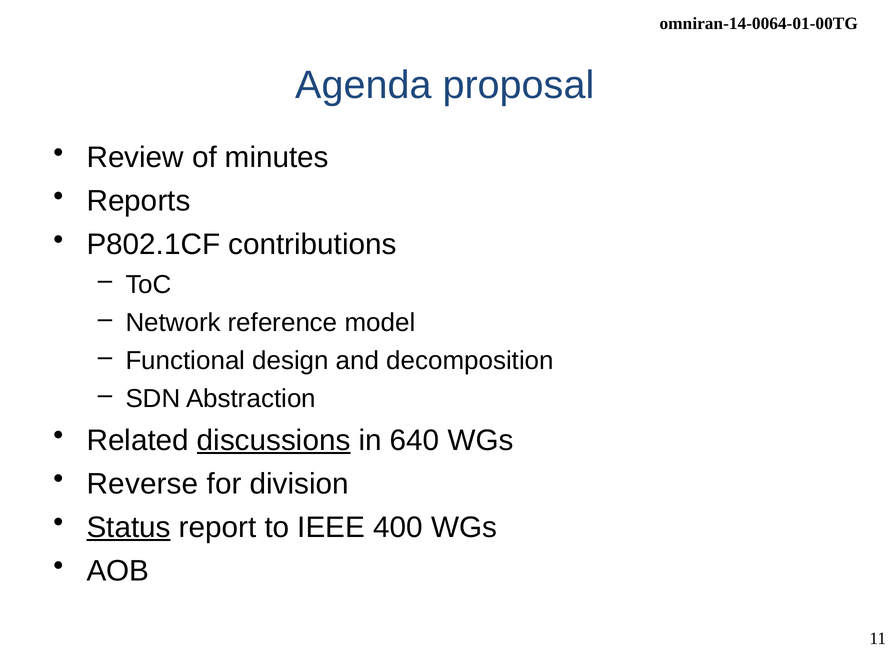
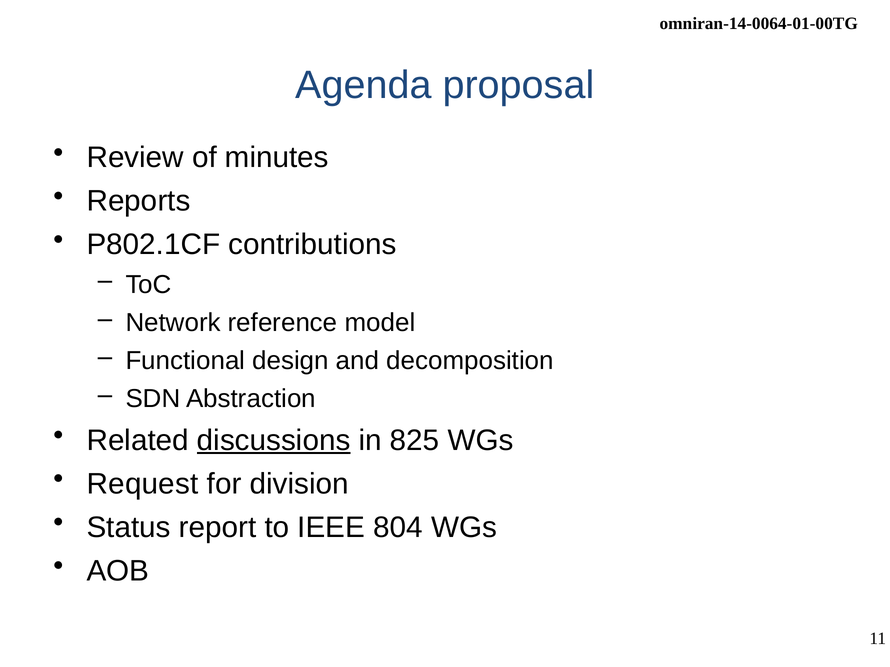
640: 640 -> 825 (415, 441)
Reverse: Reverse -> Request (143, 484)
Status underline: present -> none (129, 528)
400: 400 -> 804 (398, 528)
